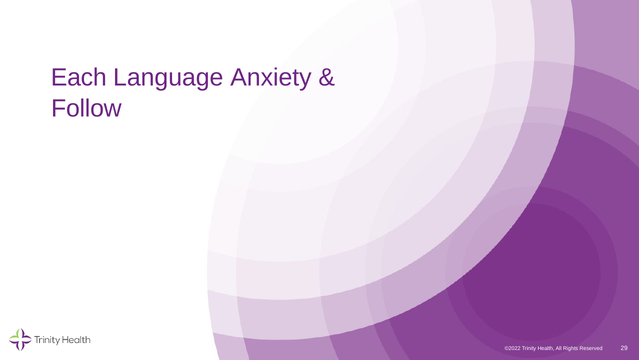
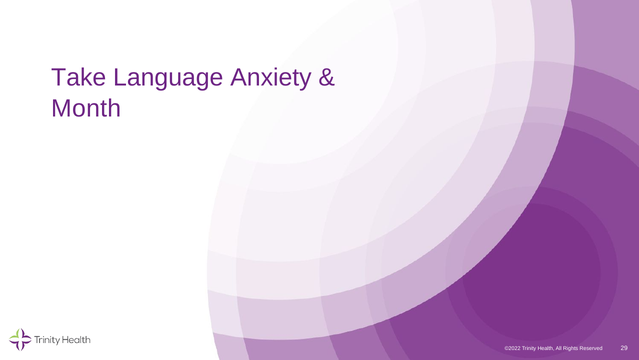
Each: Each -> Take (79, 77)
Follow: Follow -> Month (86, 109)
